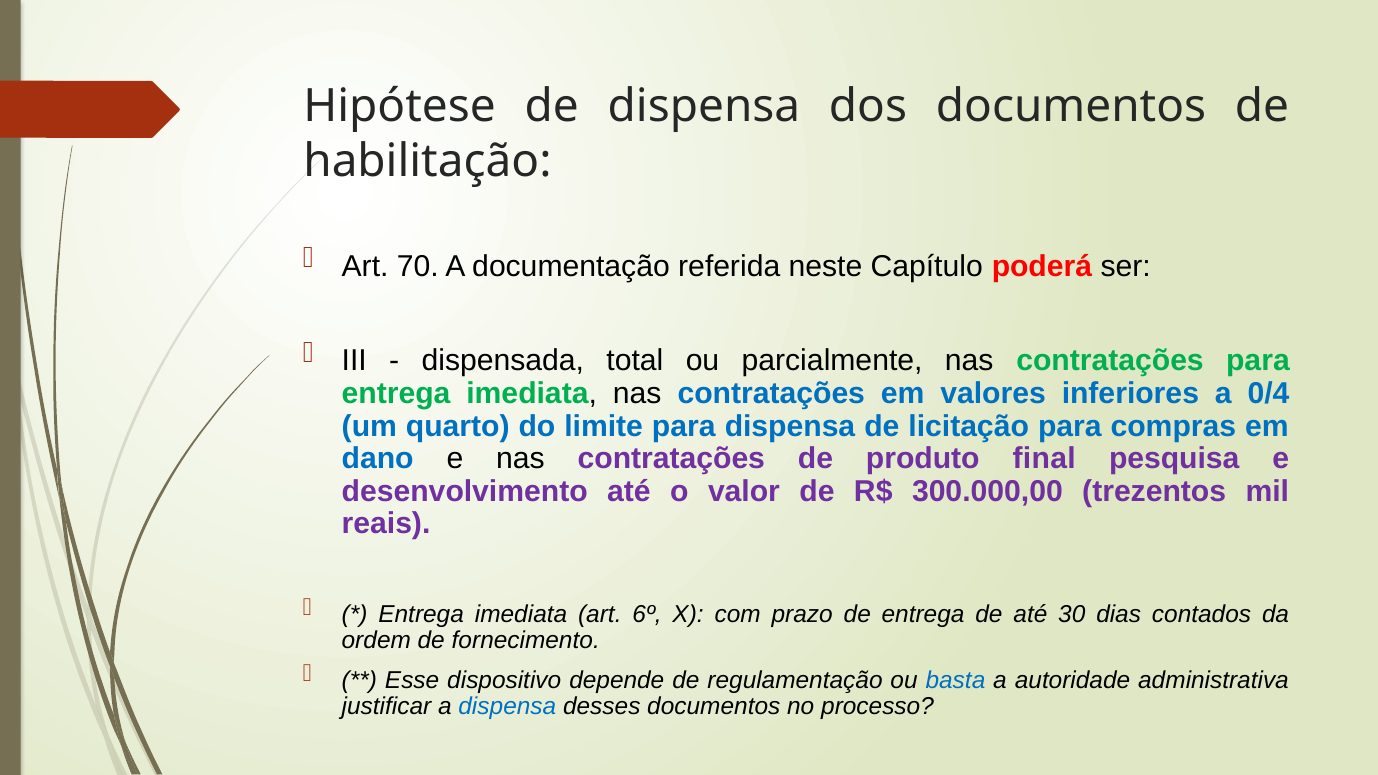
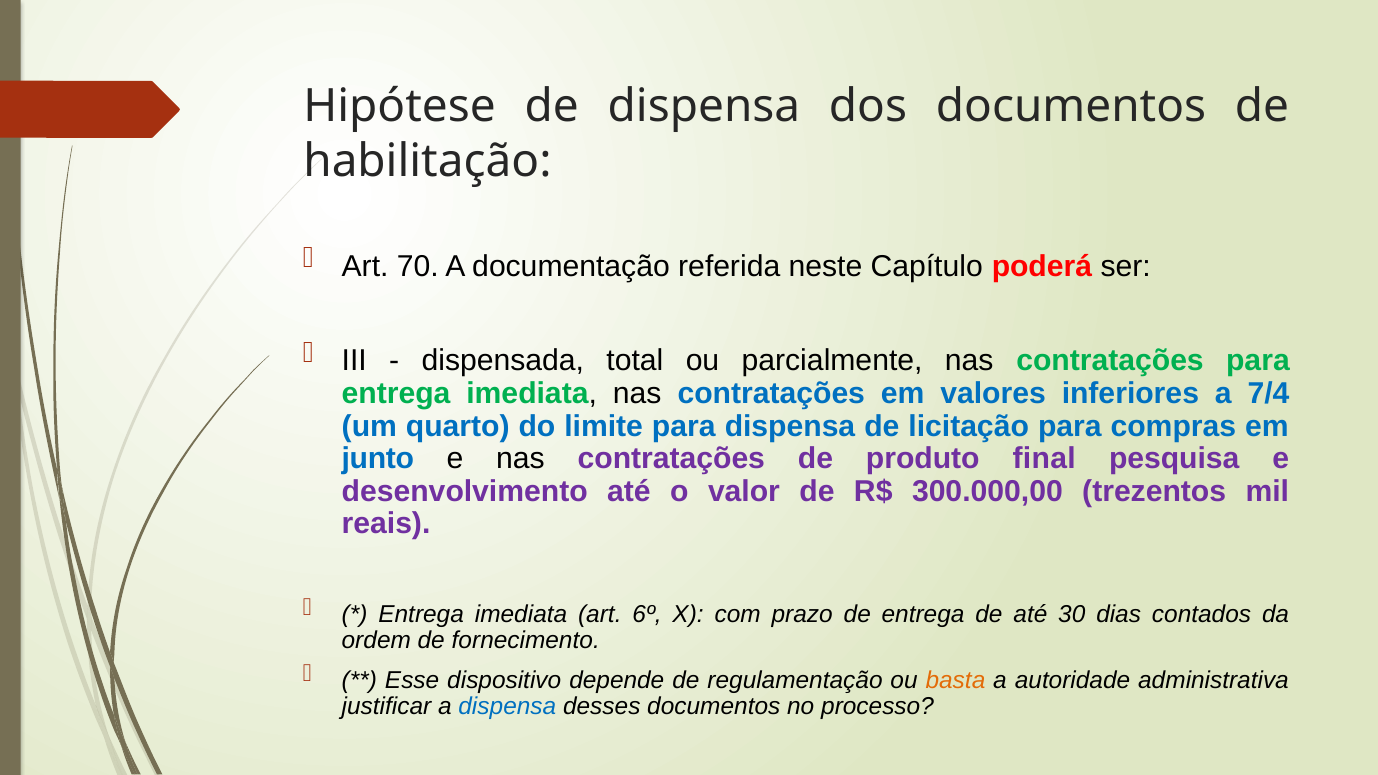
0/4: 0/4 -> 7/4 (1268, 394)
dano: dano -> junto (378, 459)
basta colour: blue -> orange (955, 680)
